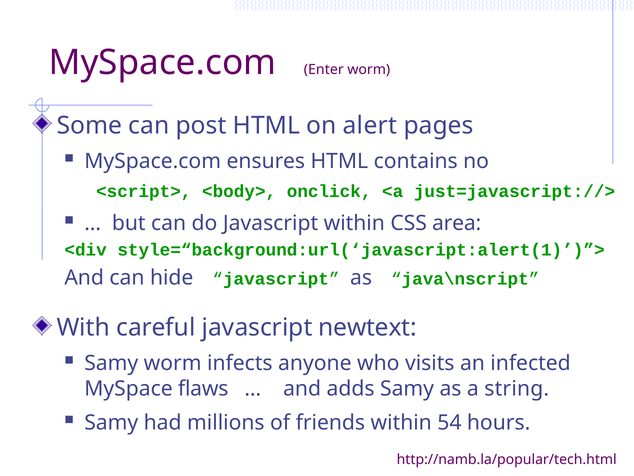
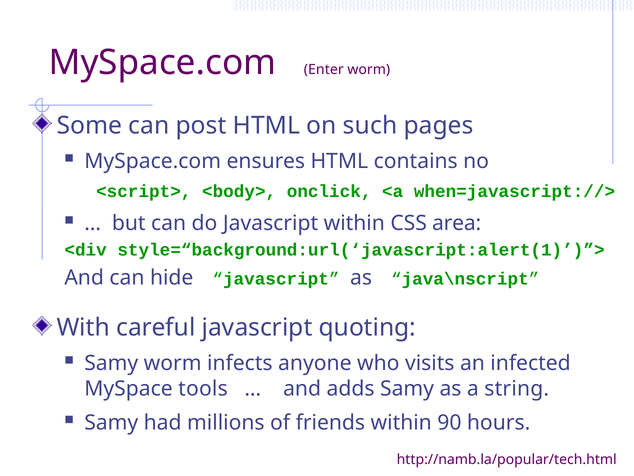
alert: alert -> such (370, 125)
just=javascript://>: just=javascript://> -> when=javascript://> (514, 191)
newtext: newtext -> quoting (367, 327)
flaws: flaws -> tools (203, 388)
54: 54 -> 90 (449, 422)
